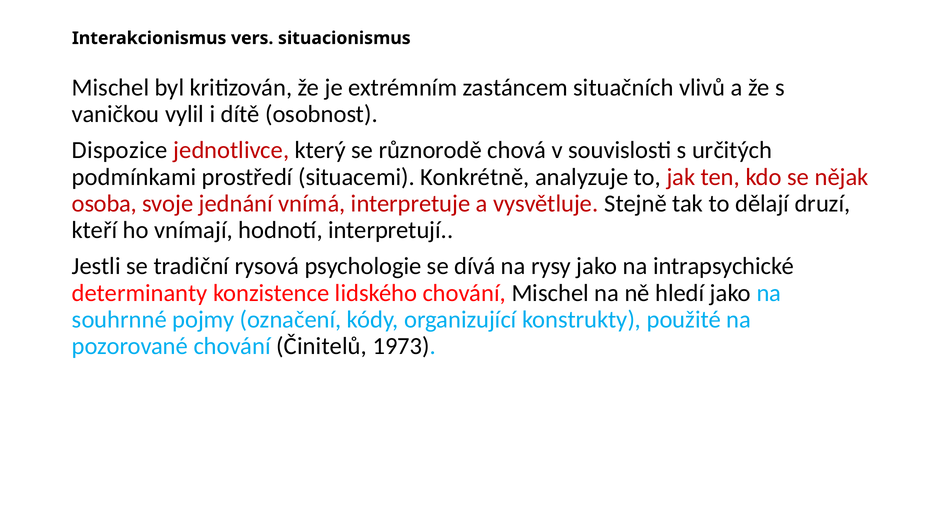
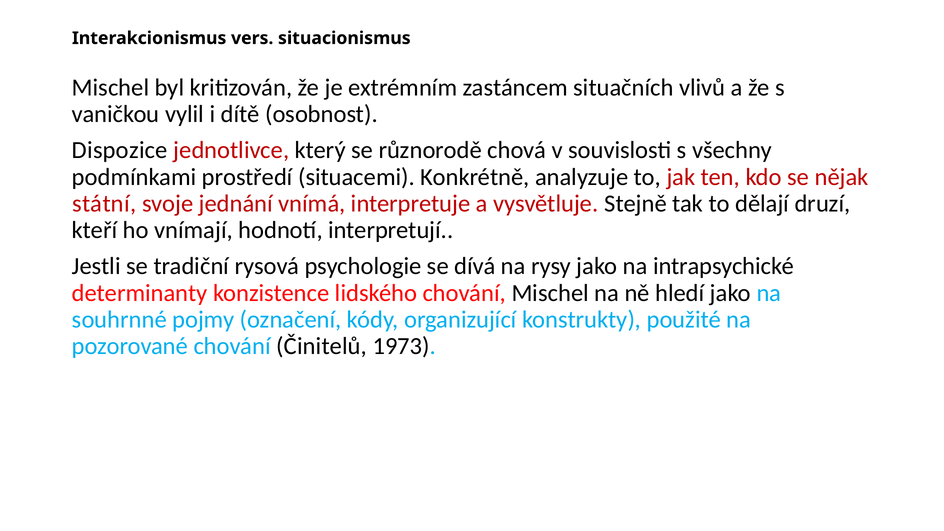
určitých: určitých -> všechny (732, 150)
osoba: osoba -> státní (104, 203)
